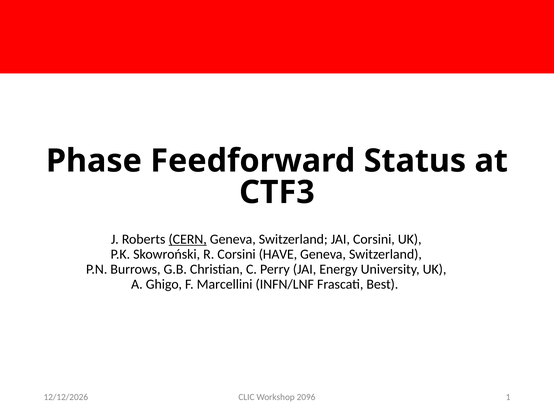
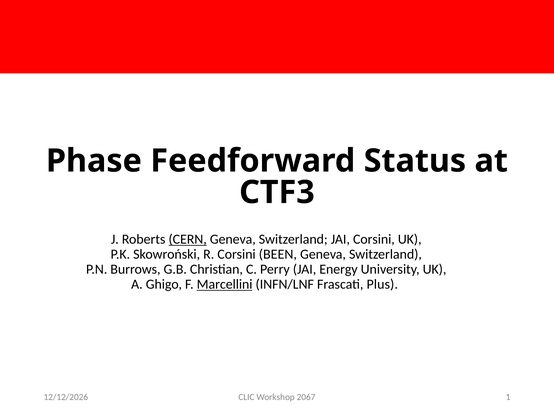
HAVE: HAVE -> BEEN (278, 254)
Marcellini underline: none -> present (225, 284)
Best: Best -> Plus (382, 284)
2096: 2096 -> 2067 (306, 397)
